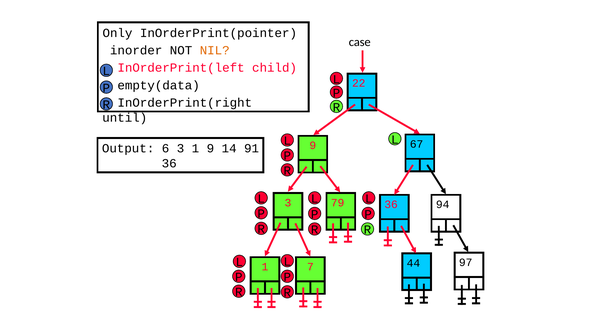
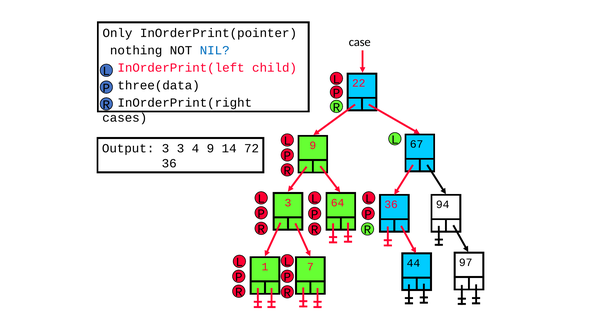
inorder: inorder -> nothing (136, 50)
NIL colour: orange -> blue (215, 50)
empty(data: empty(data -> three(data (159, 85)
until: until -> cases (125, 118)
Output 6: 6 -> 3 (166, 148)
3 1: 1 -> 4 (195, 148)
91: 91 -> 72 (252, 148)
79: 79 -> 64 (338, 203)
